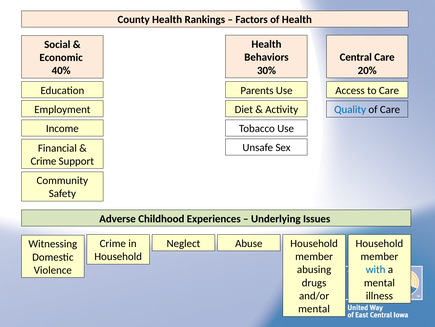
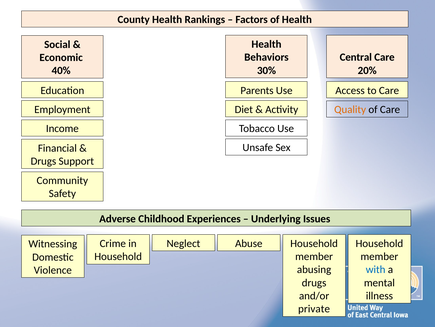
Quality colour: blue -> orange (350, 109)
Crime: Crime -> Drugs (43, 161)
mental: mental -> private (314, 308)
